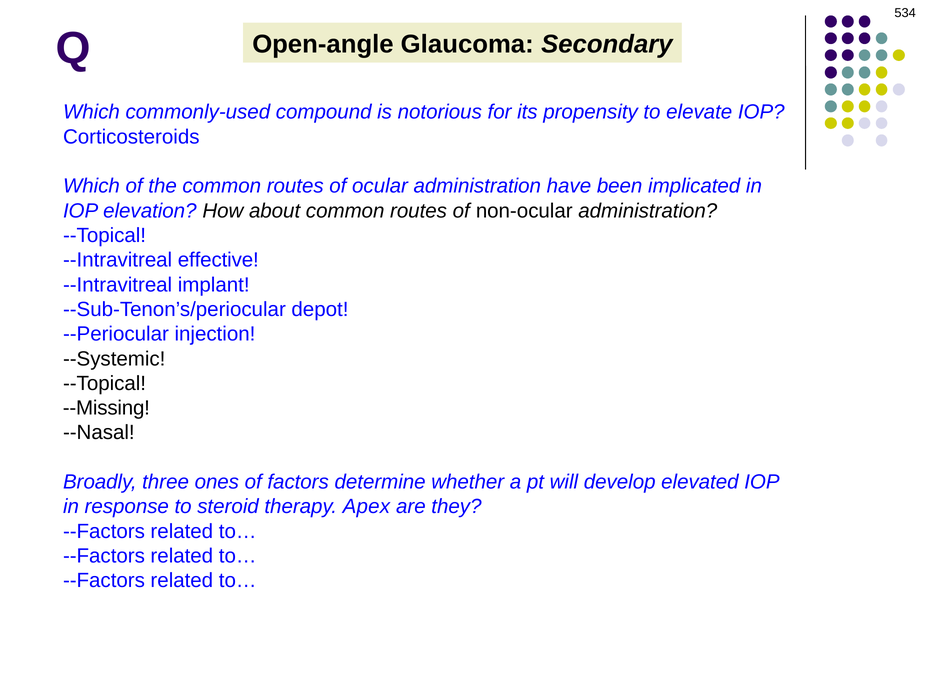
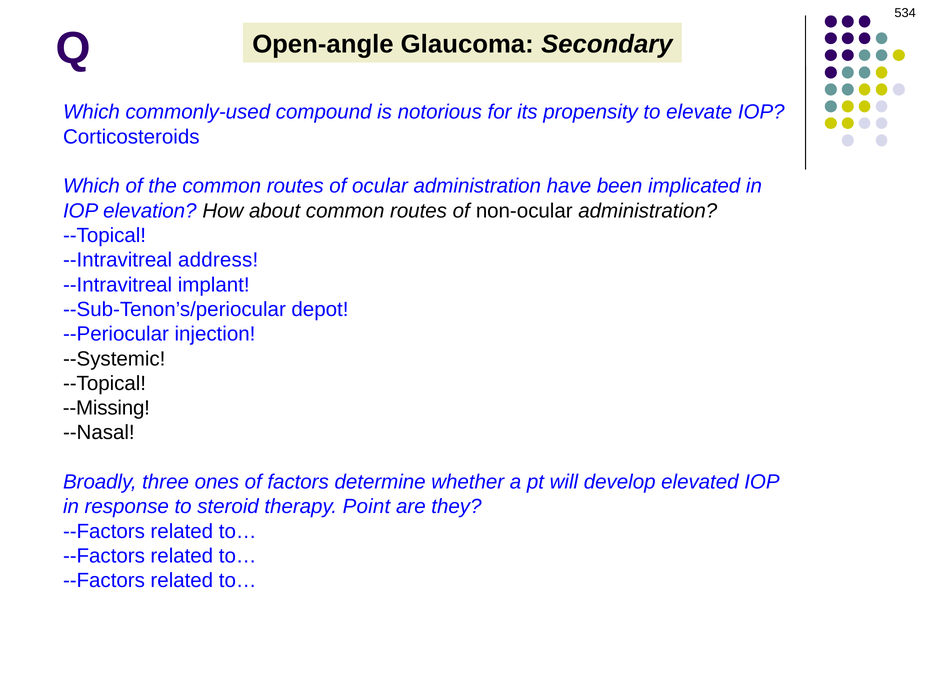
effective: effective -> address (218, 260)
Apex: Apex -> Point (366, 507)
